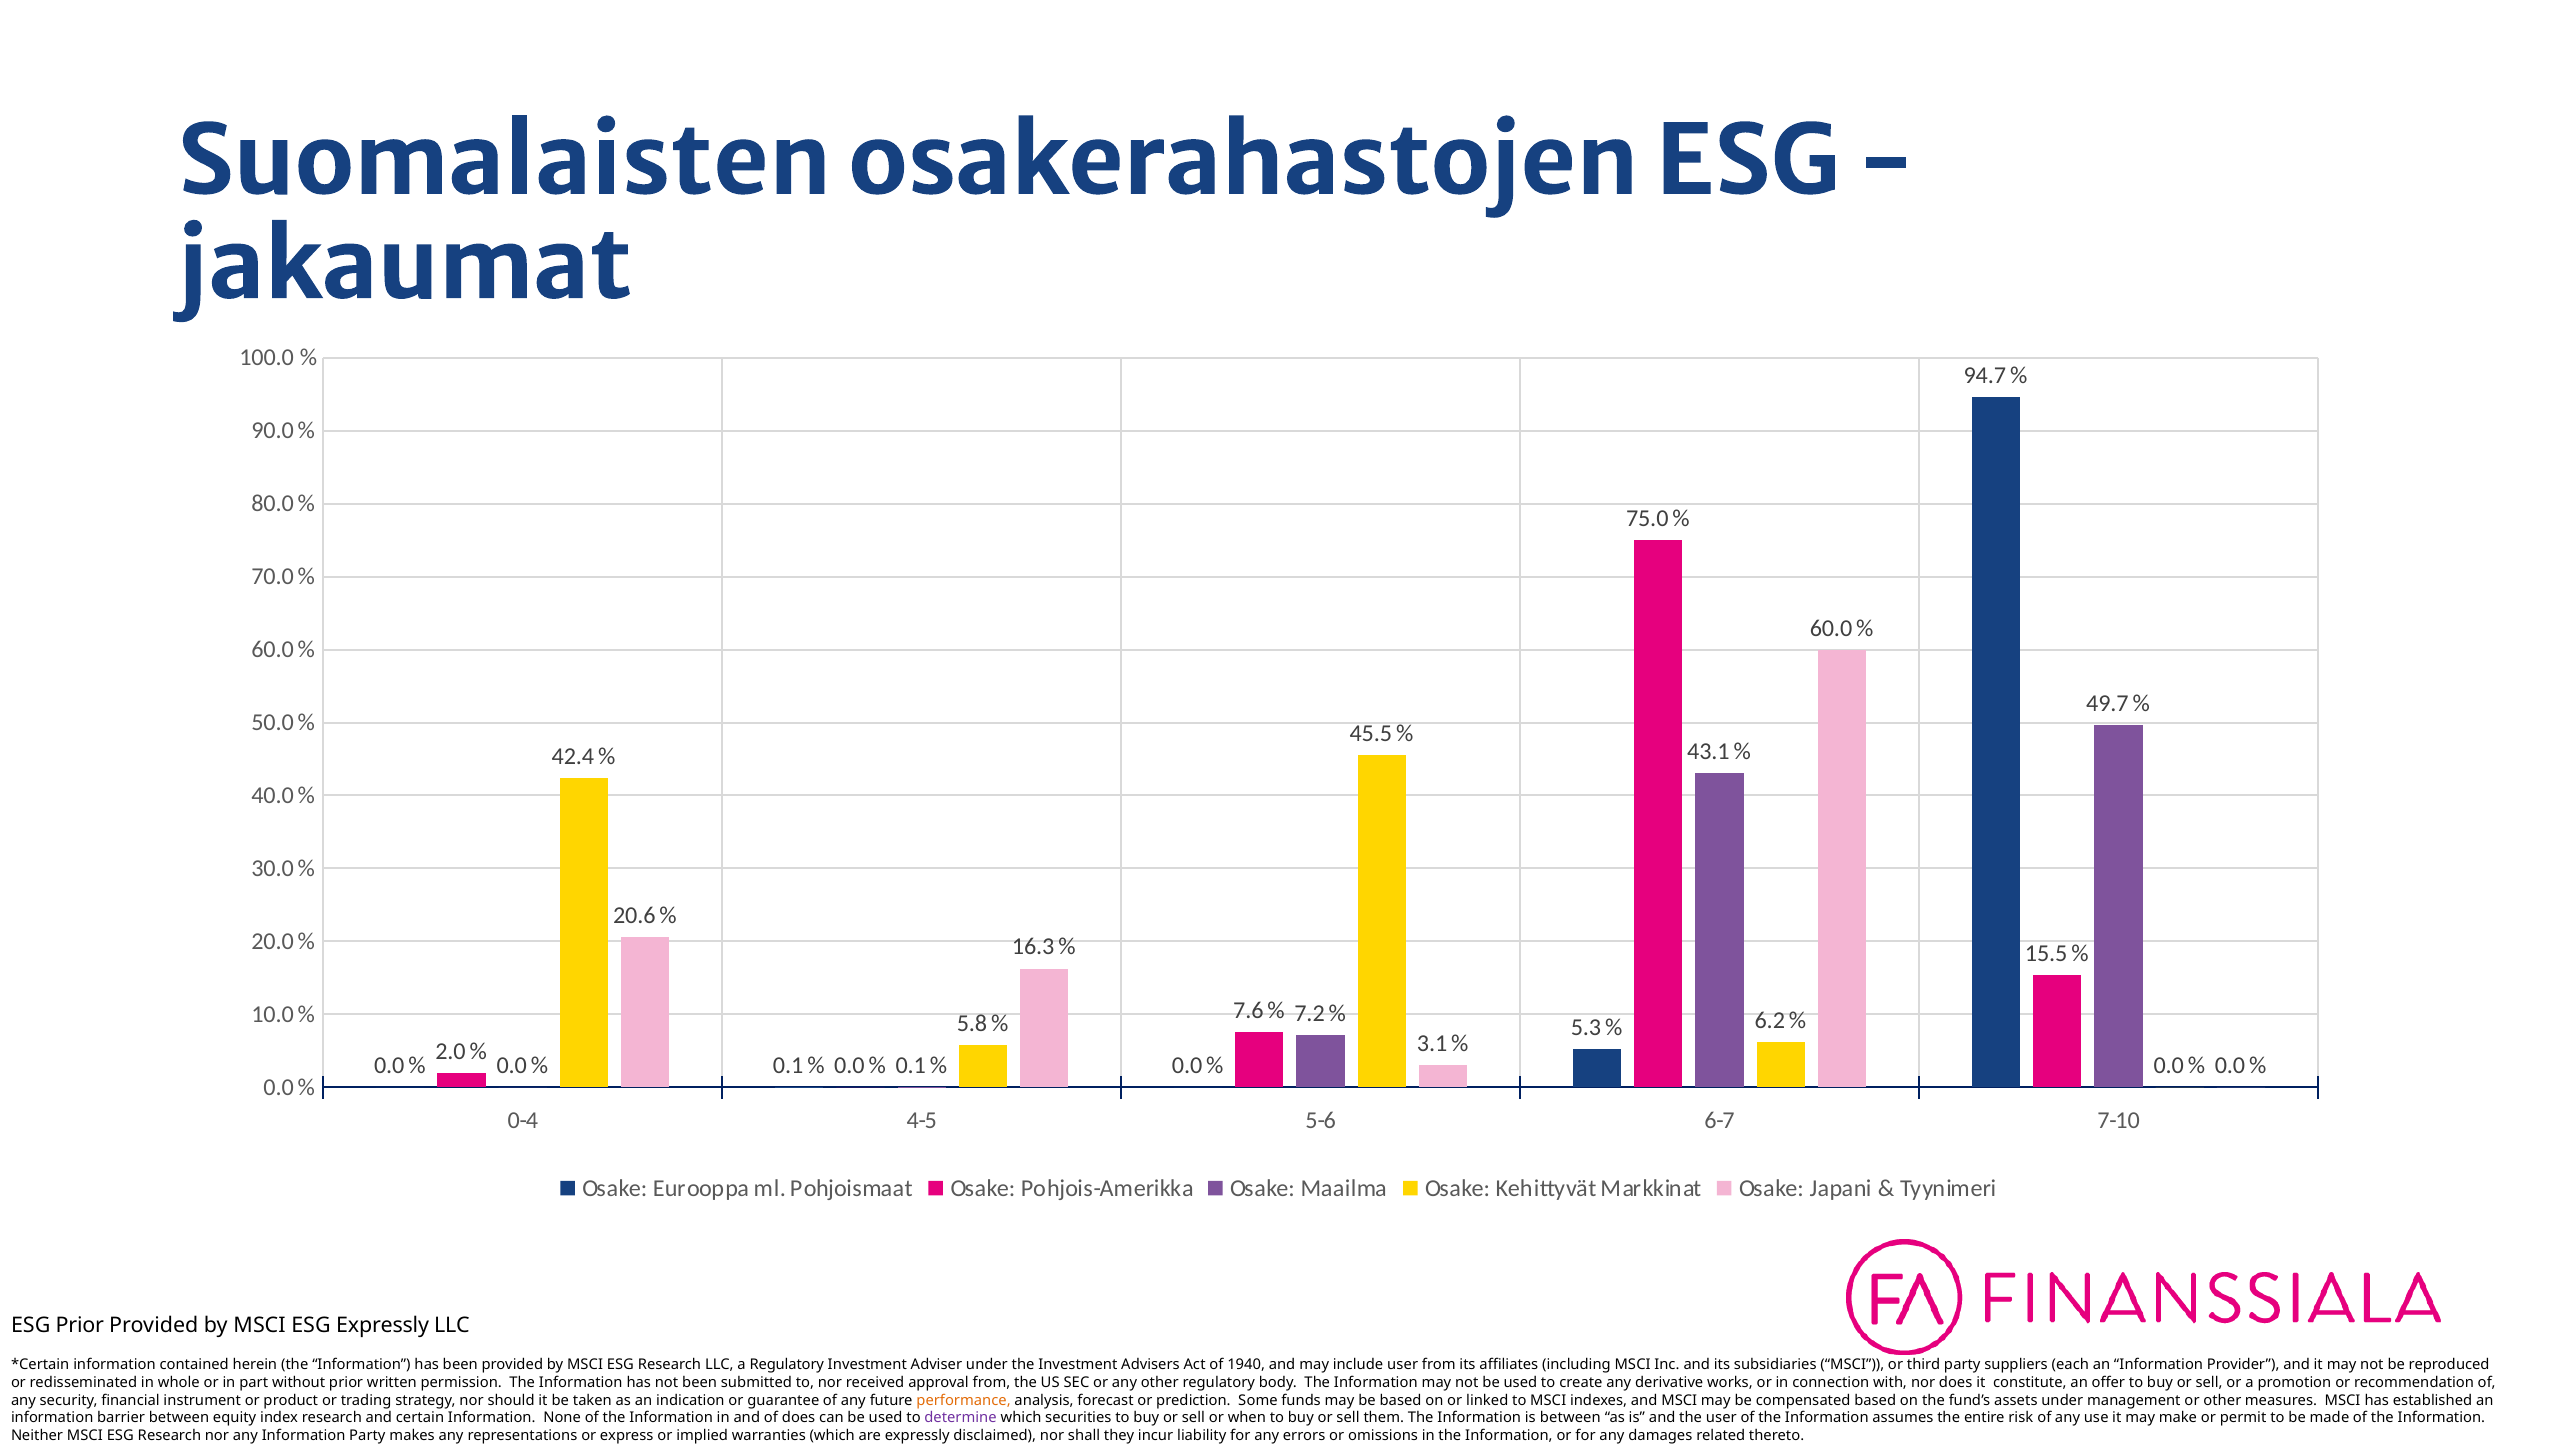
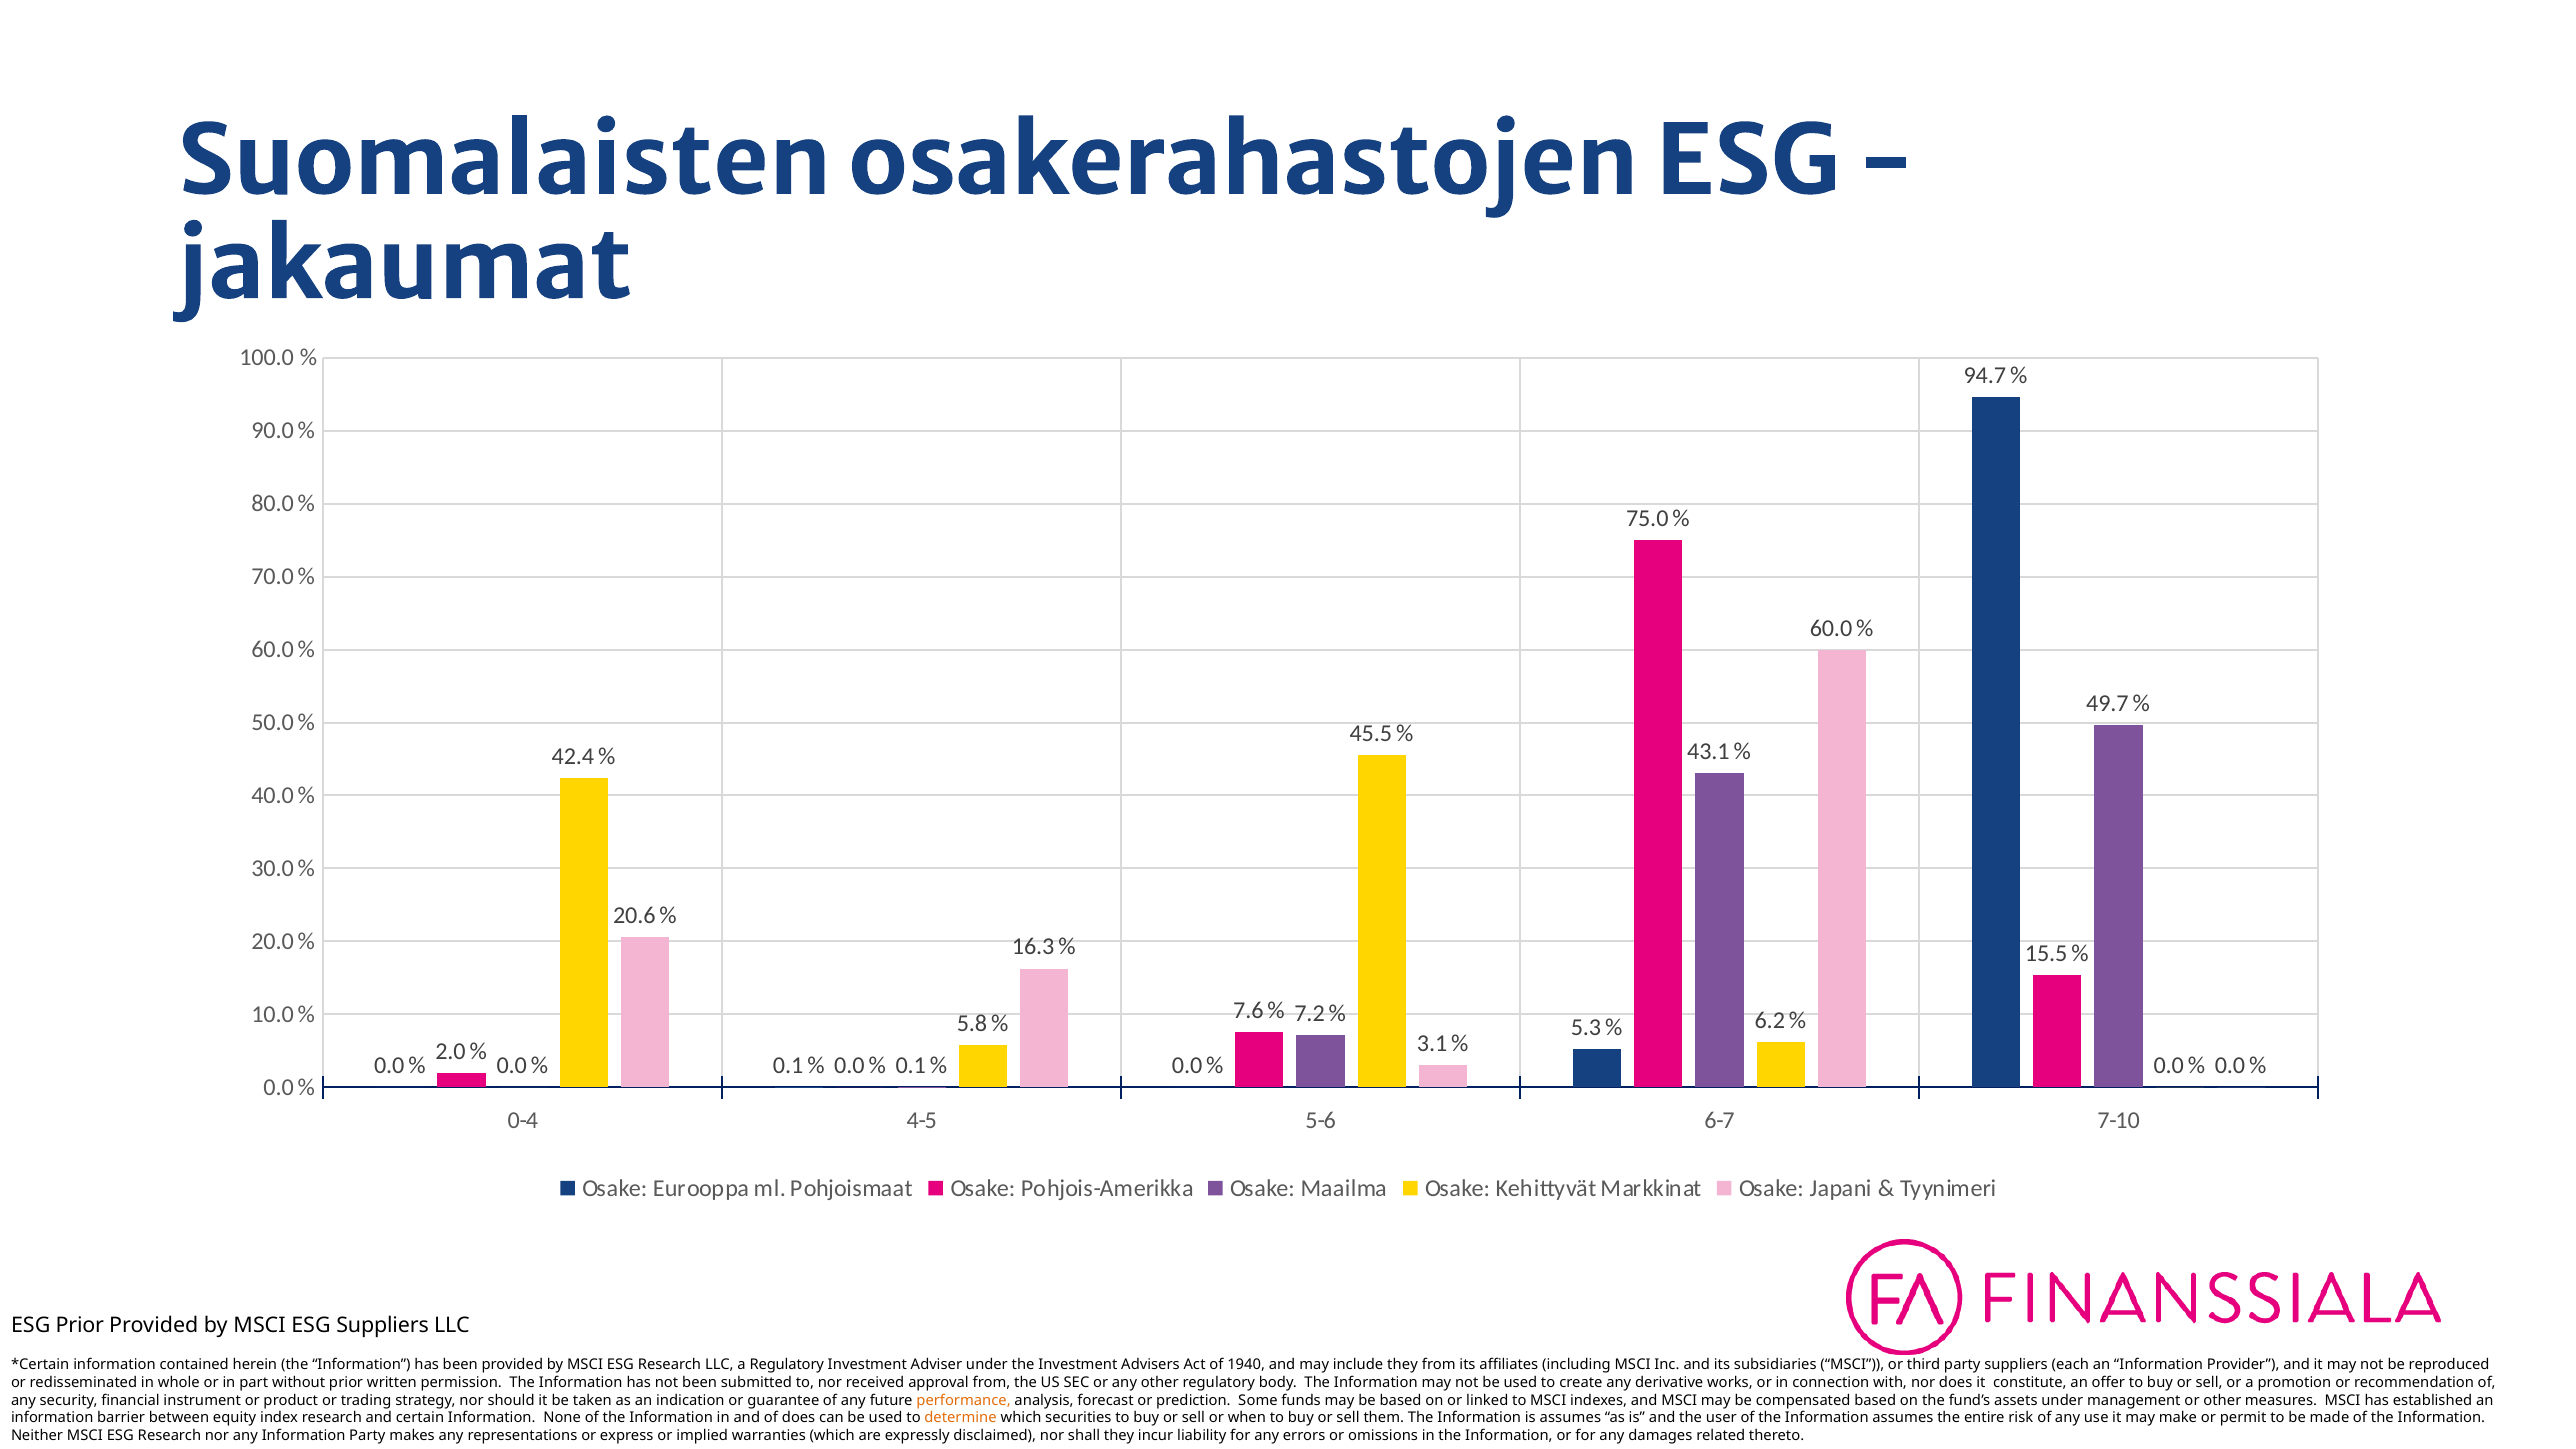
ESG Expressly: Expressly -> Suppliers (383, 1326)
include user: user -> they (1403, 1365)
determine colour: purple -> orange (960, 1418)
is between: between -> assumes (1570, 1418)
